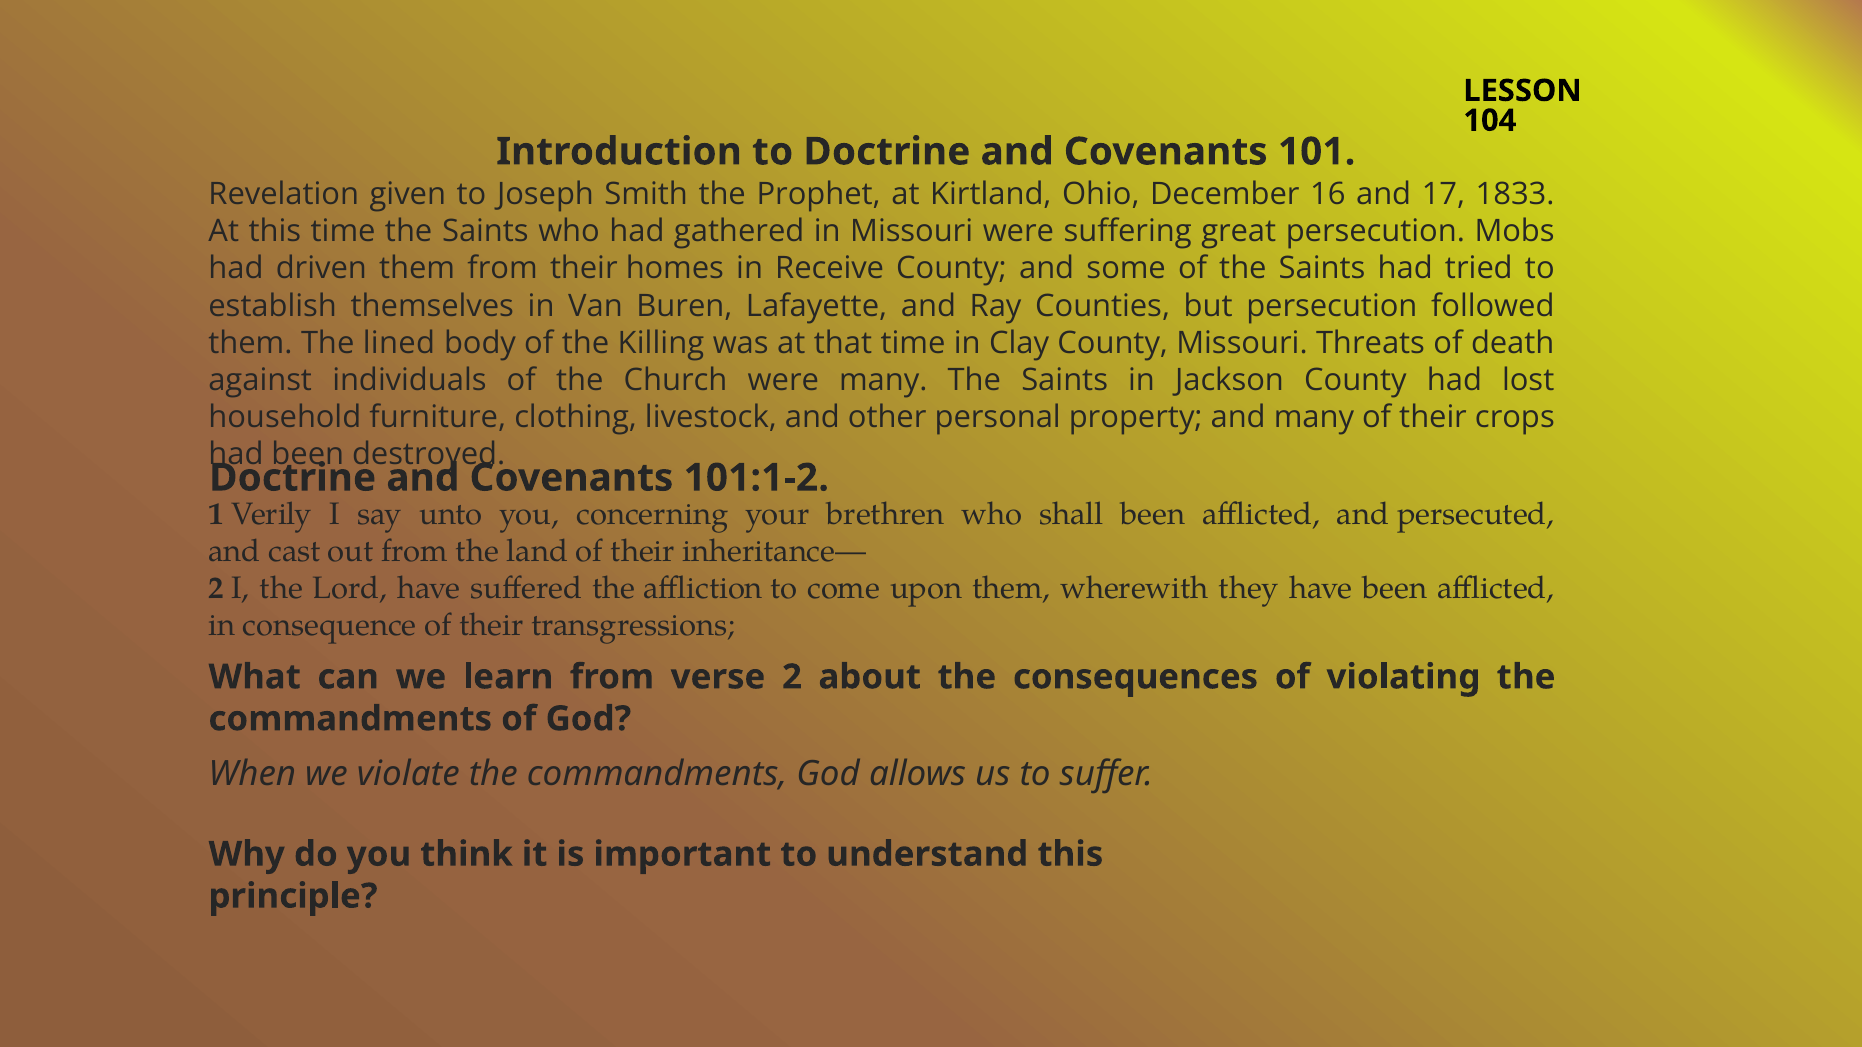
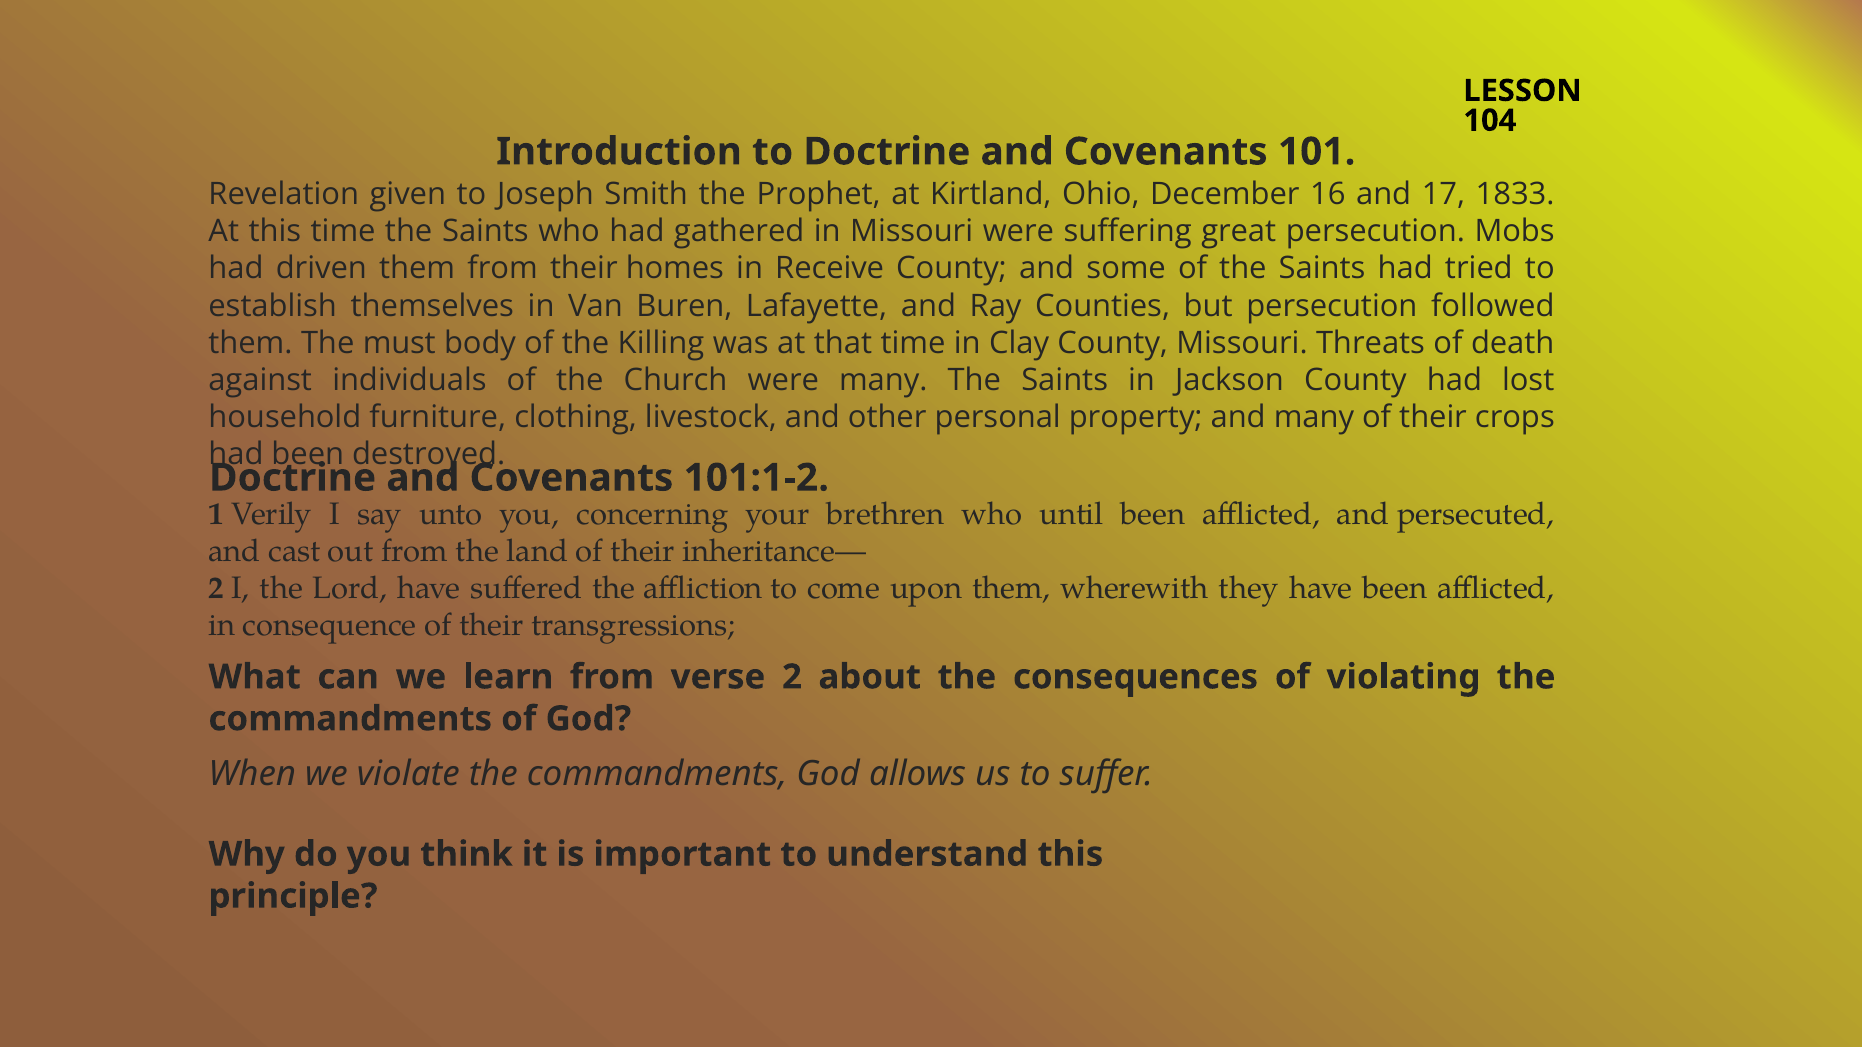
lined: lined -> must (399, 343)
shall: shall -> until (1072, 514)
